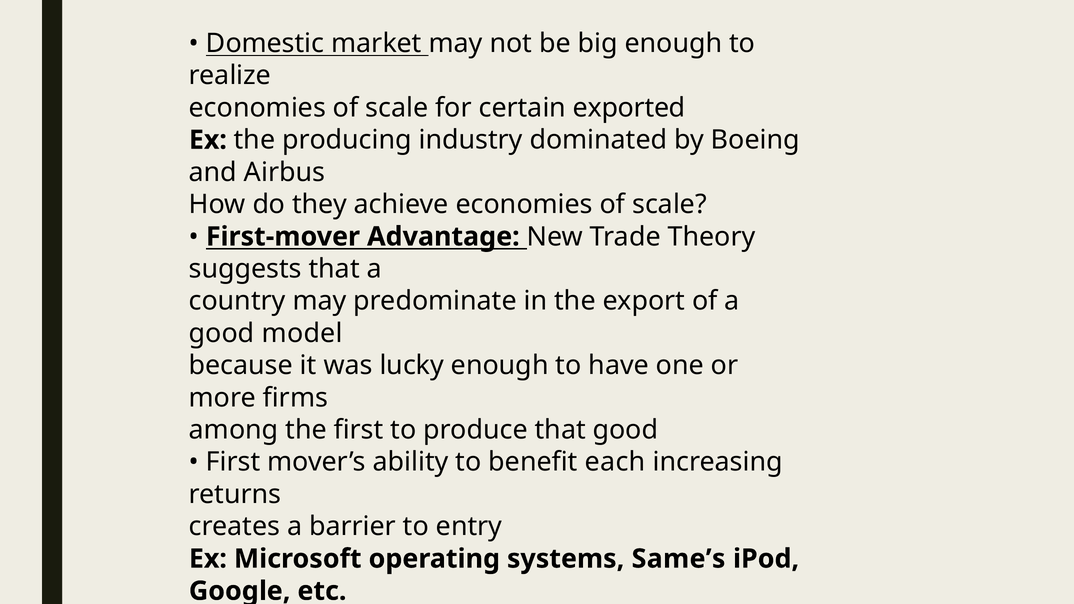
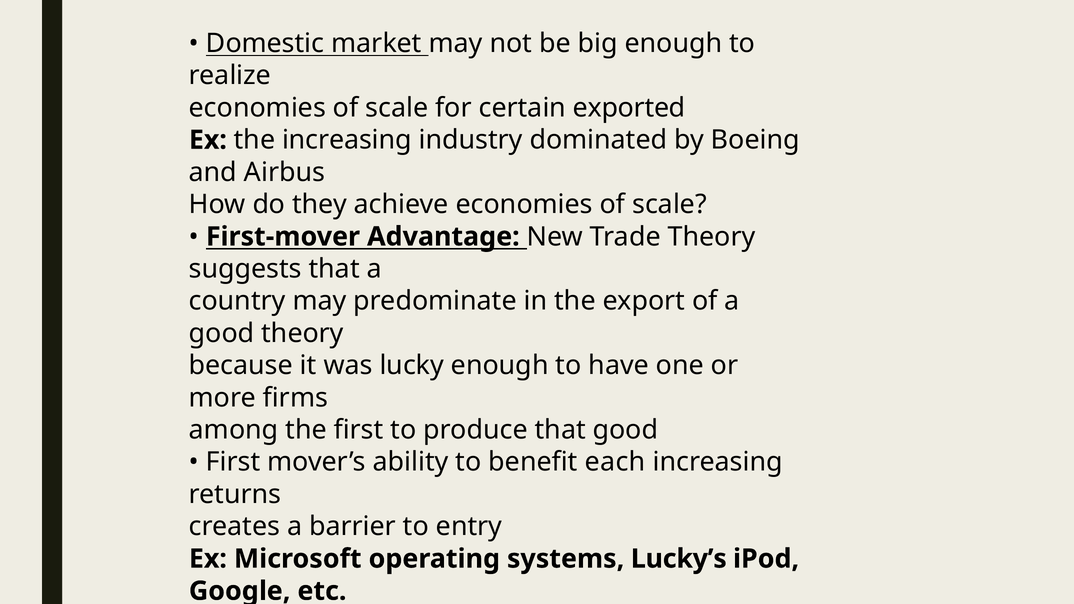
the producing: producing -> increasing (347, 140)
good model: model -> theory (302, 333)
Same’s: Same’s -> Lucky’s (679, 559)
